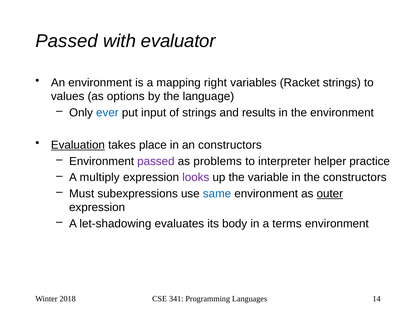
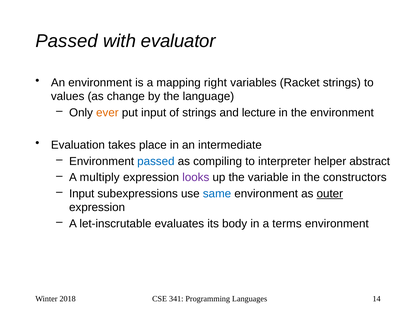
options: options -> change (126, 96)
ever colour: blue -> orange (107, 113)
results: results -> lecture (259, 113)
Evaluation underline: present -> none (78, 145)
an constructors: constructors -> intermediate (230, 145)
passed colour: purple -> blue (156, 161)
problems: problems -> compiling (218, 161)
practice: practice -> abstract (370, 161)
Must: Must -> Input (82, 194)
let-shadowing: let-shadowing -> let-inscrutable (115, 224)
